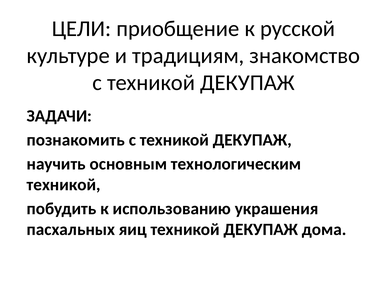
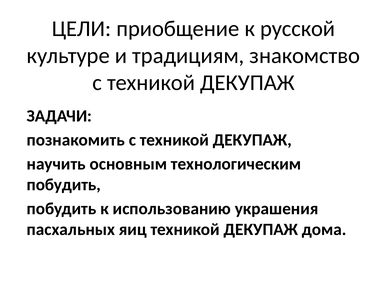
техникой: техникой -> побудить (64, 185)
